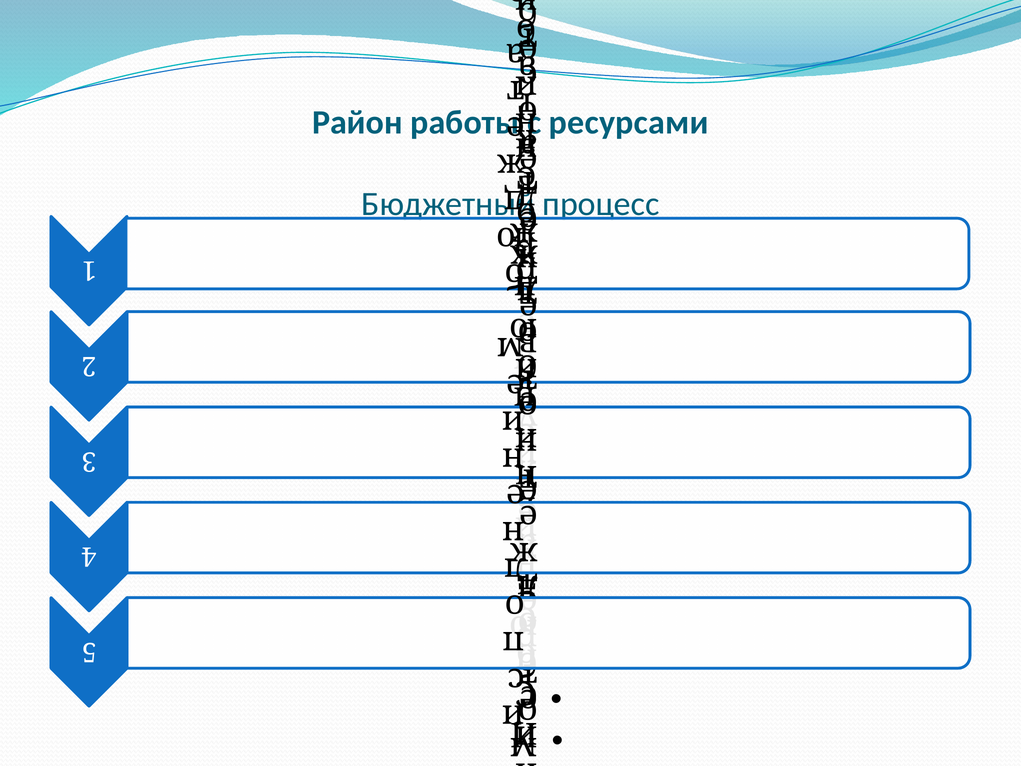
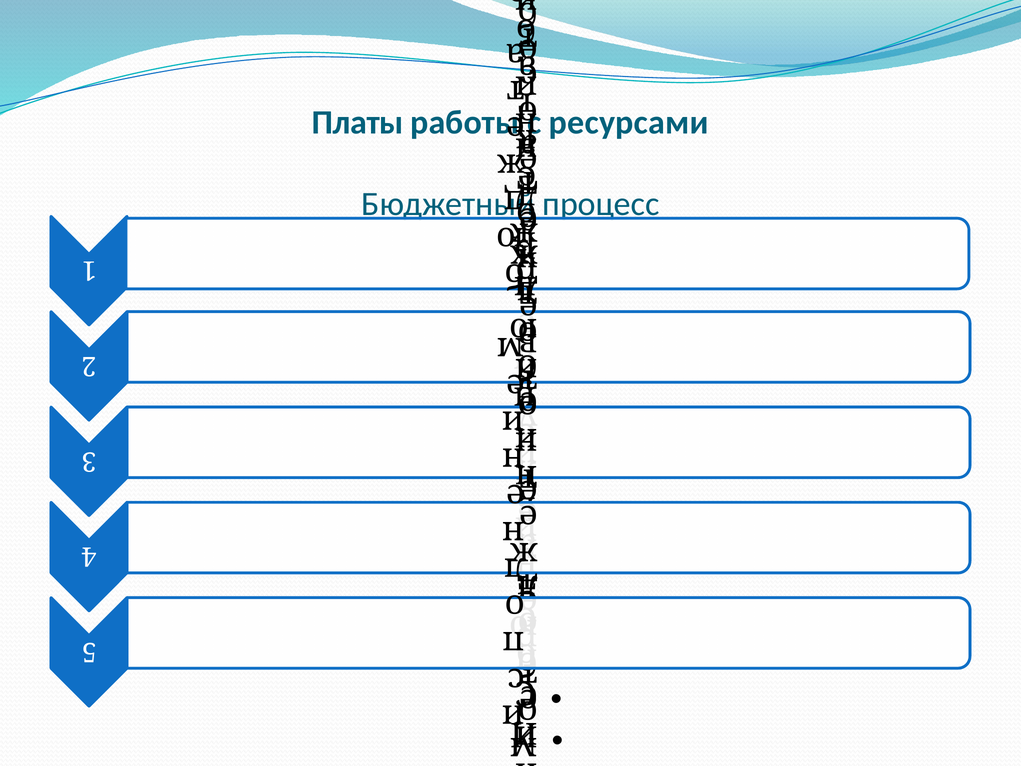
Район: Район -> Платы (358, 122)
